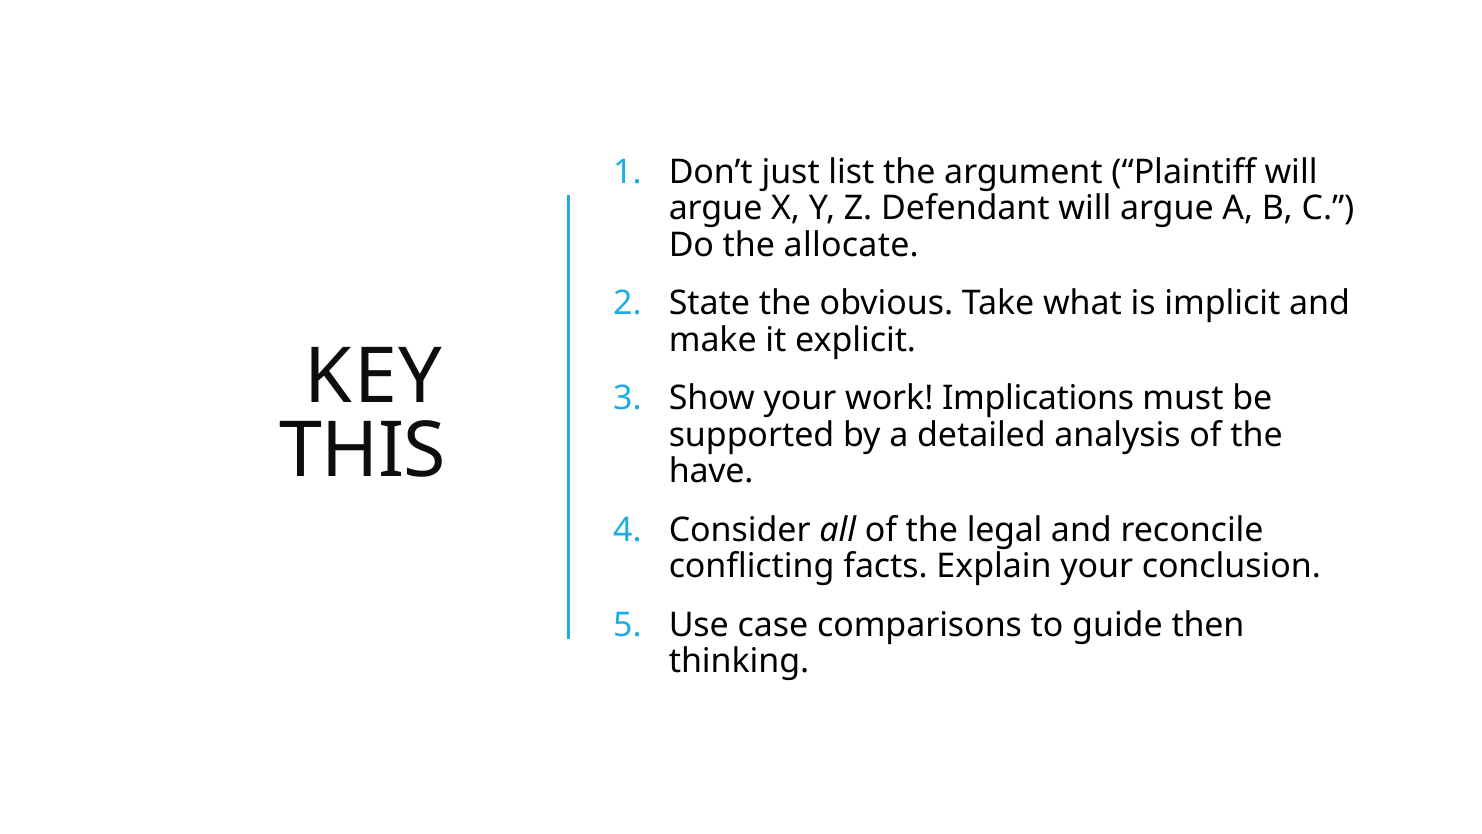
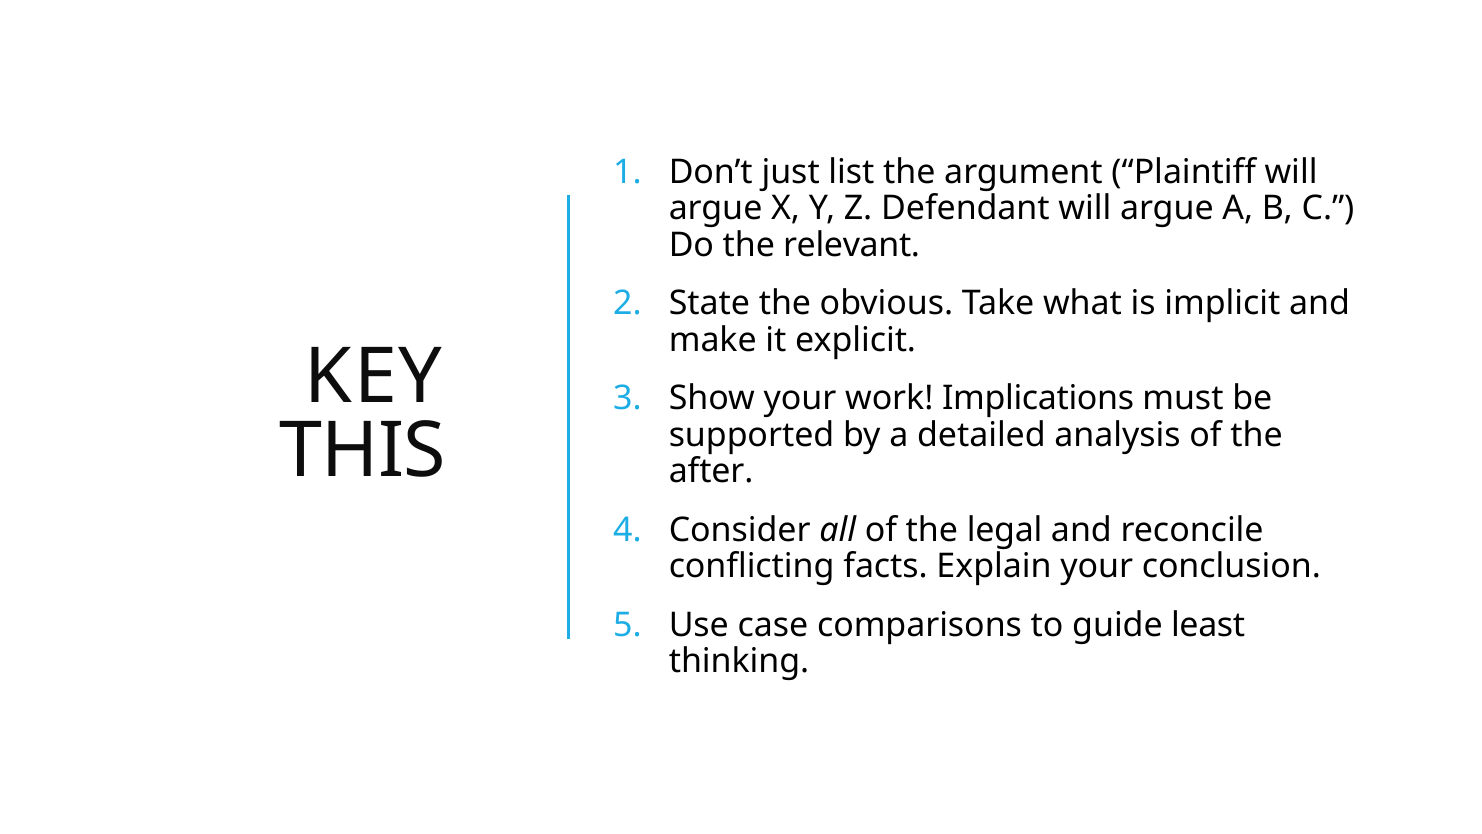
allocate: allocate -> relevant (852, 245)
have: have -> after (711, 472)
then: then -> least (1208, 625)
